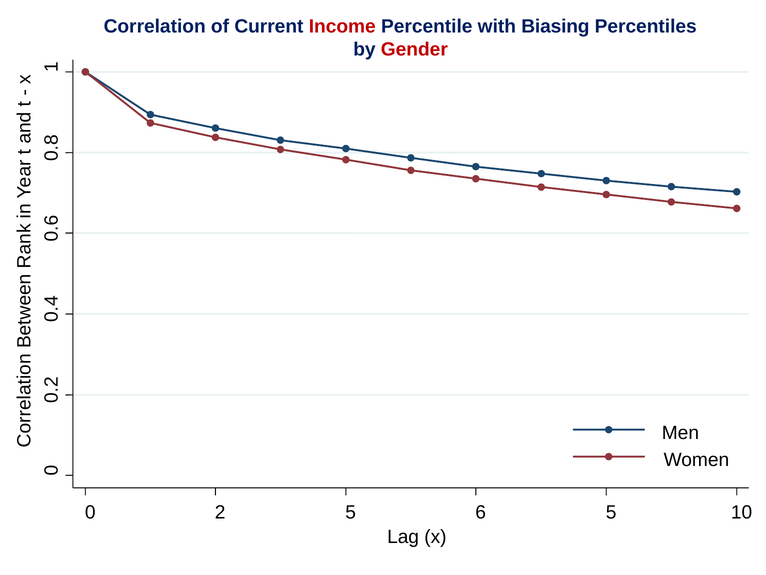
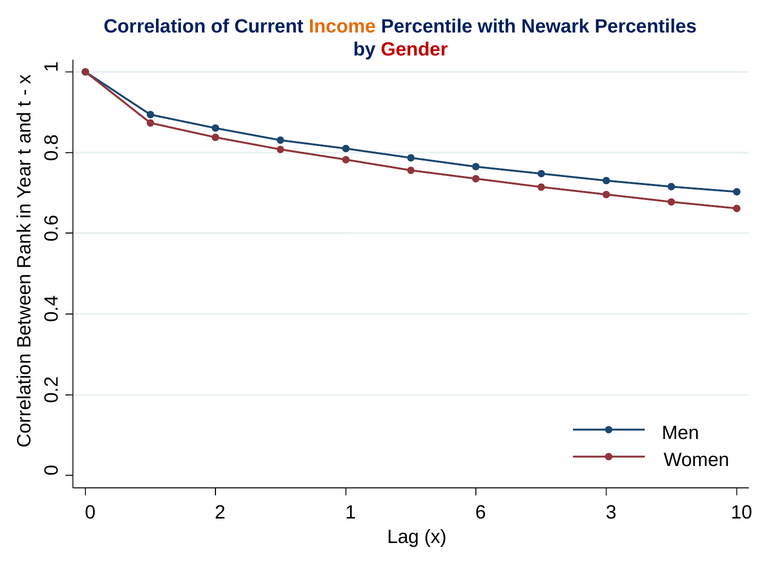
Income colour: red -> orange (342, 26)
Biasing: Biasing -> Newark (555, 26)
2 5: 5 -> 1 (351, 512)
6 5: 5 -> 3 (611, 512)
